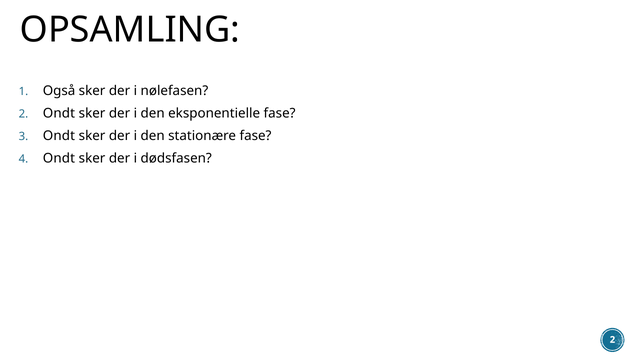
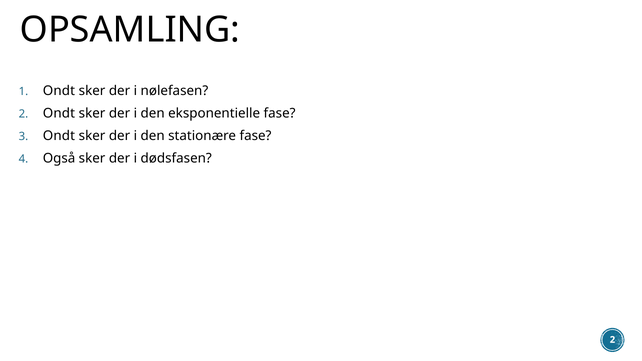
1 Også: Også -> Ondt (59, 91)
Ondt: Ondt -> Også (59, 158)
